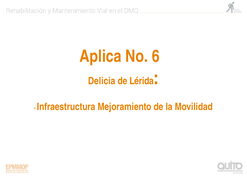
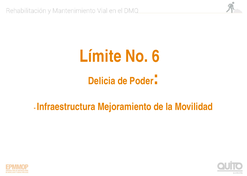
Aplica: Aplica -> Límite (100, 56)
Lérida: Lérida -> Poder (142, 81)
